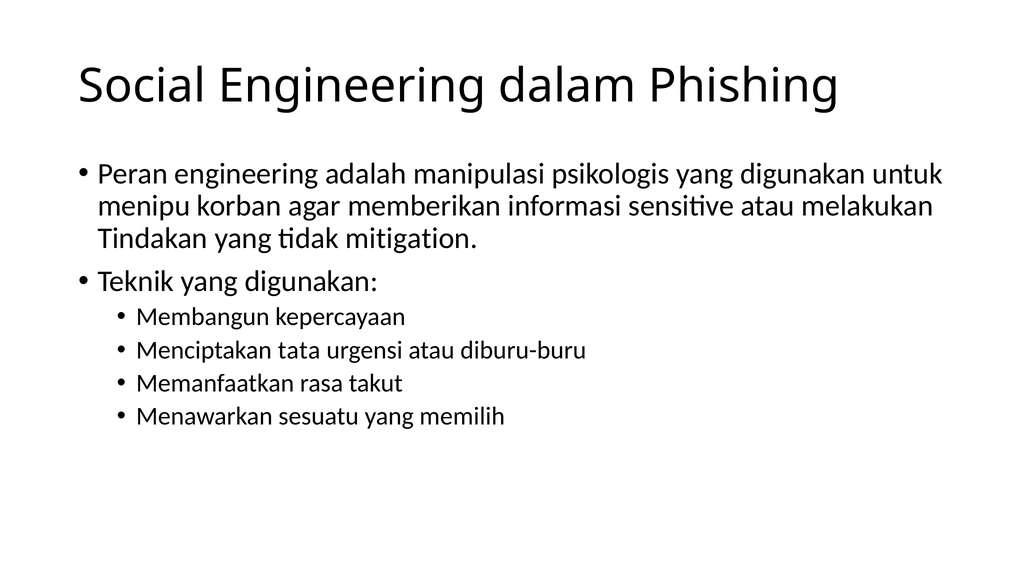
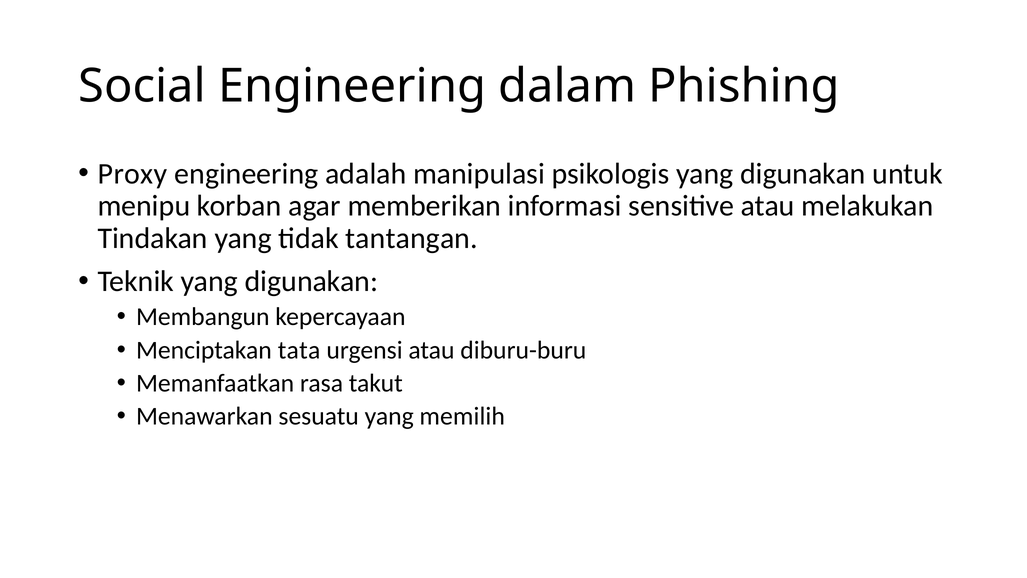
Peran: Peran -> Proxy (132, 174)
mitigation: mitigation -> tantangan (412, 238)
